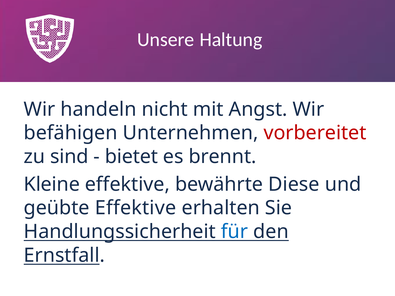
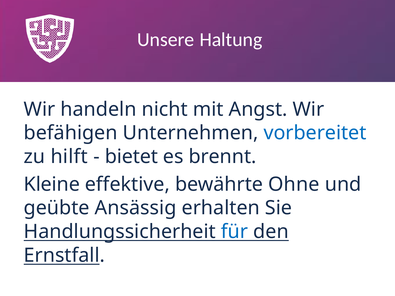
vorbereitet colour: red -> blue (315, 133)
sind: sind -> hilft (69, 157)
Diese: Diese -> Ohne (294, 184)
geübte Effektive: Effektive -> Ansässig (136, 208)
